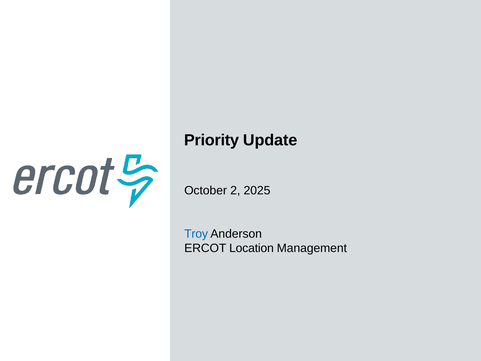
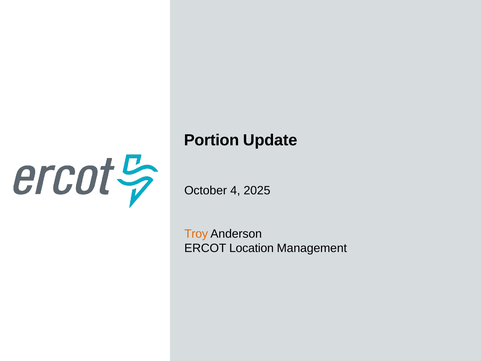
Priority: Priority -> Portion (211, 140)
2: 2 -> 4 (235, 190)
Troy colour: blue -> orange (196, 234)
